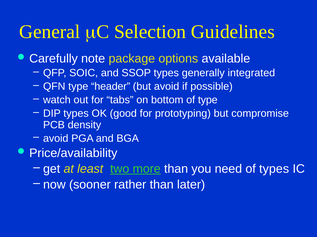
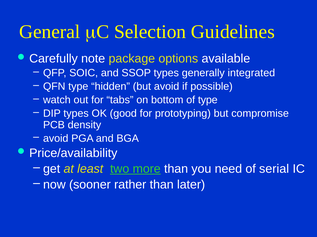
header: header -> hidden (111, 87)
of types: types -> serial (274, 169)
